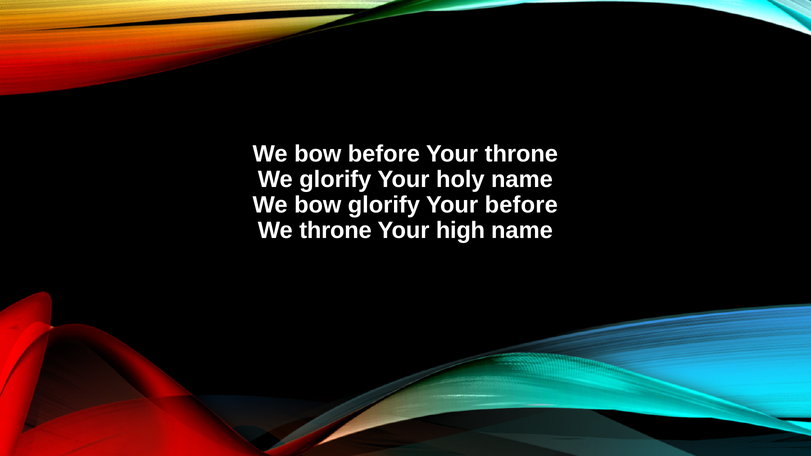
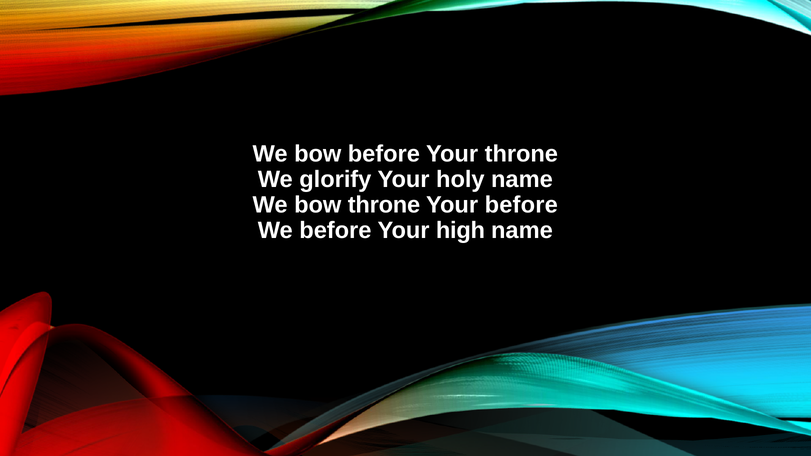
bow glorify: glorify -> throne (384, 205)
We throne: throne -> before (335, 231)
